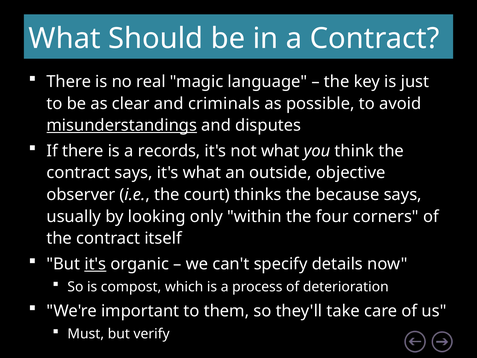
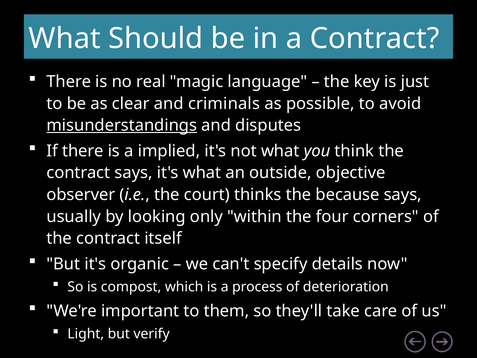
records: records -> implied (169, 151)
it's underline: present -> none (95, 264)
Must: Must -> Light (86, 334)
